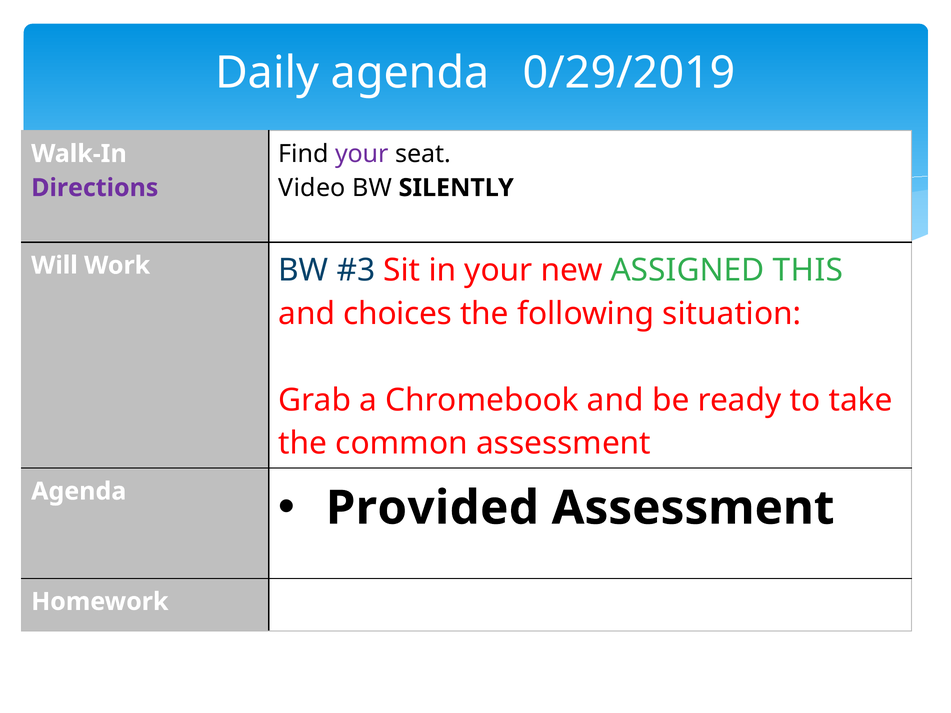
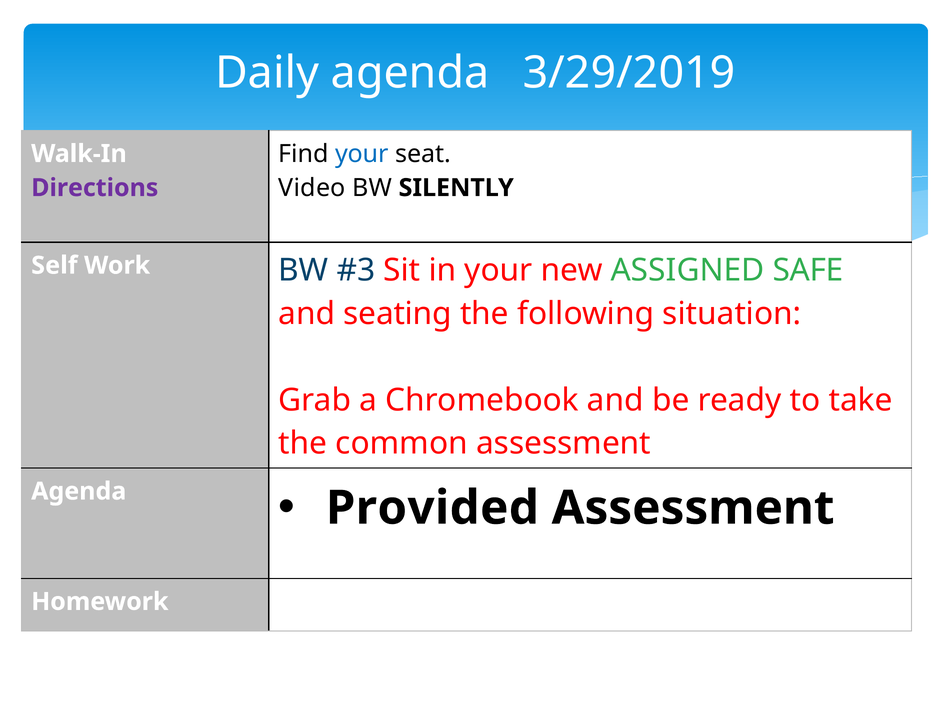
0/29/2019: 0/29/2019 -> 3/29/2019 (629, 73)
your colour: purple -> blue (362, 154)
Will: Will -> Self (54, 266)
THIS: THIS -> SAFE (808, 271)
choices: choices -> seating (398, 314)
